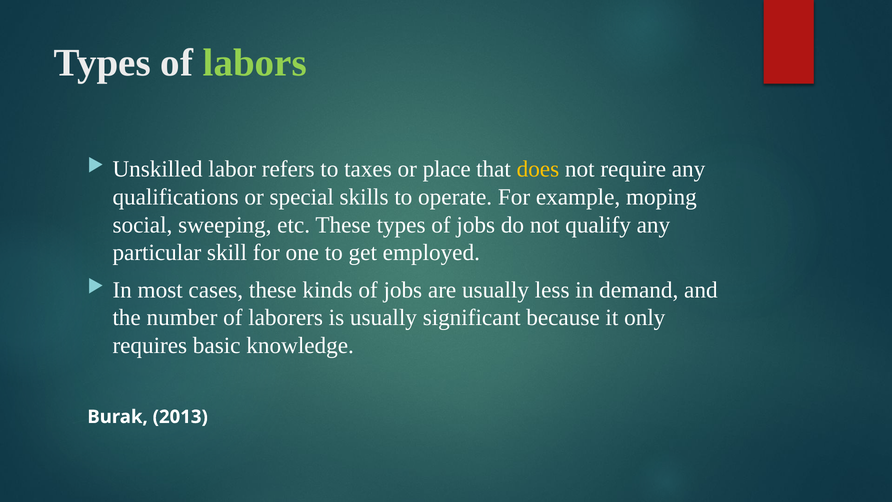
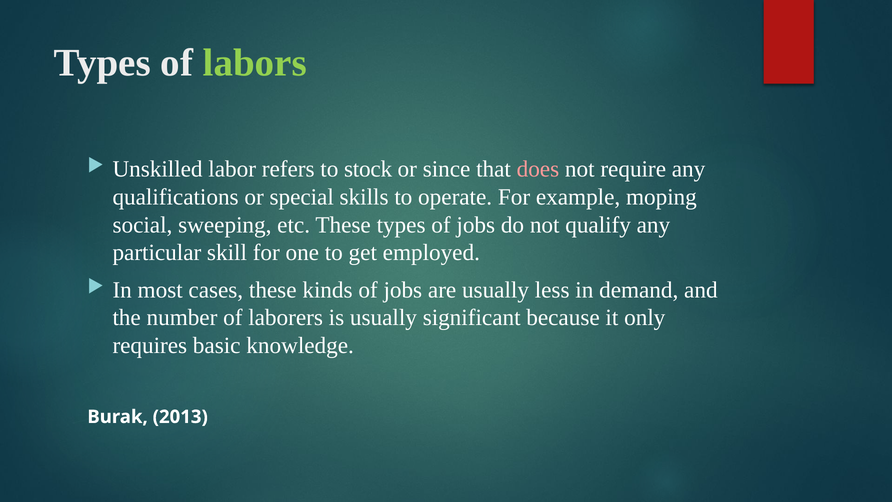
taxes: taxes -> stock (368, 169)
place: place -> since (447, 169)
does colour: yellow -> pink (538, 169)
